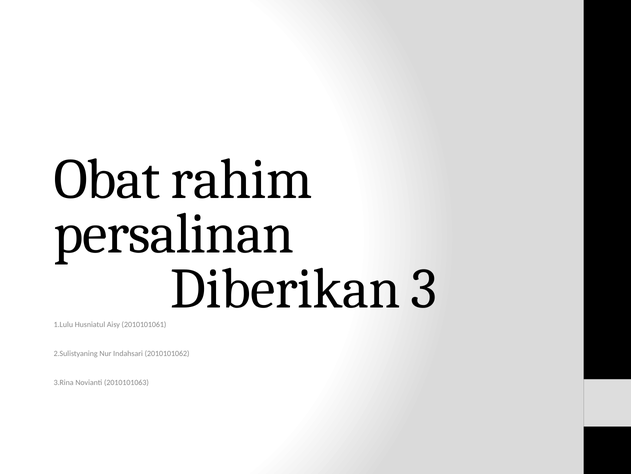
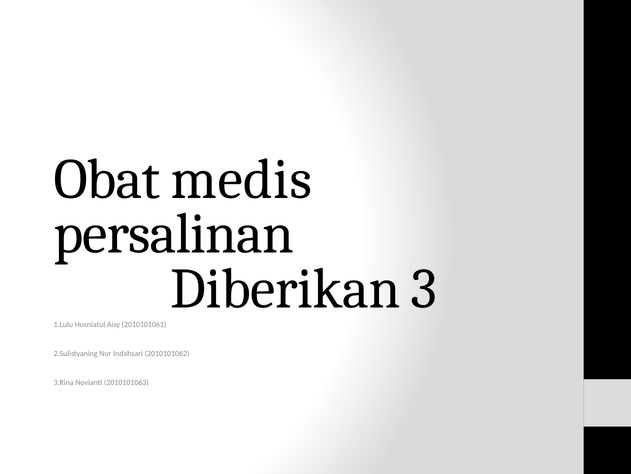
rahim: rahim -> medis (241, 179)
